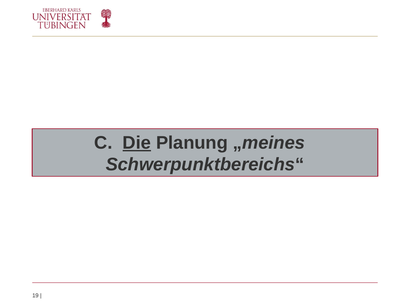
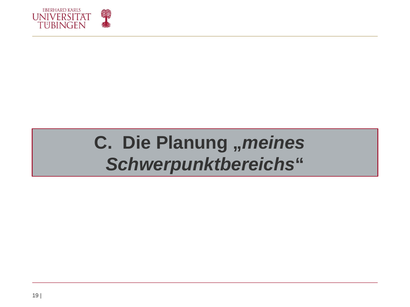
Die underline: present -> none (137, 143)
